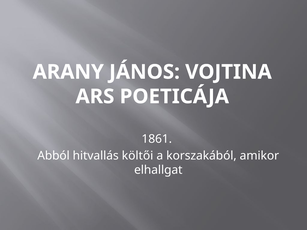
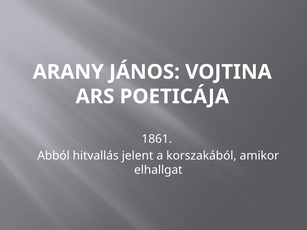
költői: költői -> jelent (138, 156)
